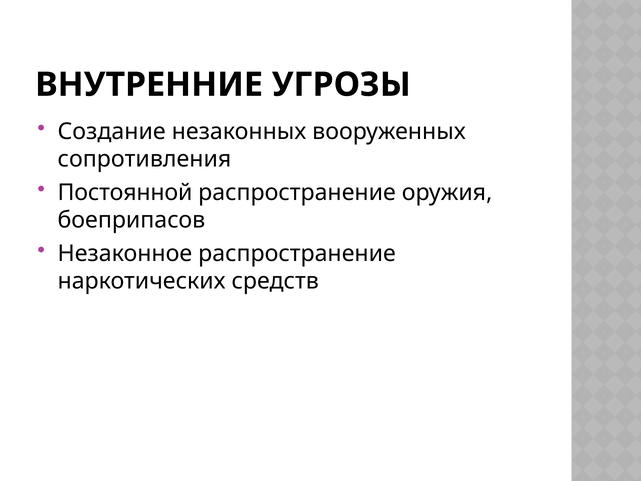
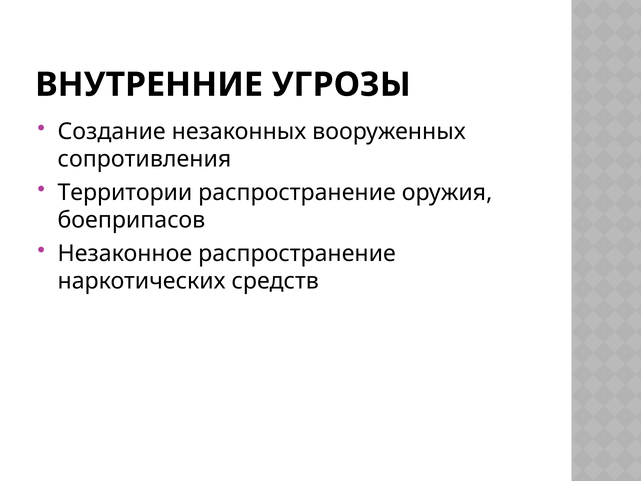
Постоянной: Постоянной -> Территории (125, 192)
